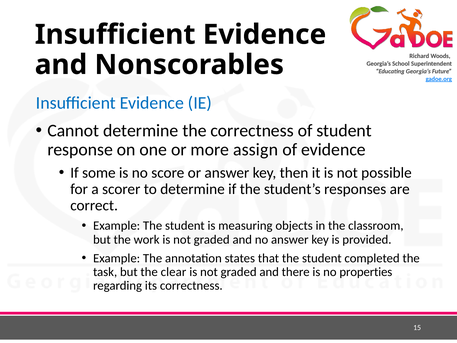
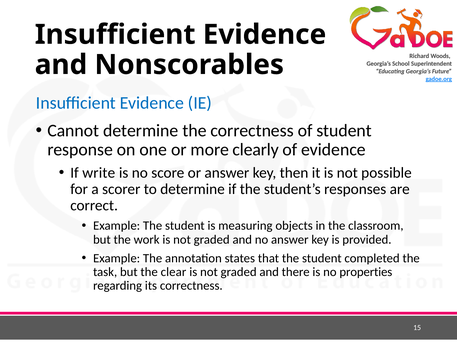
assign: assign -> clearly (256, 150)
some: some -> write (99, 173)
